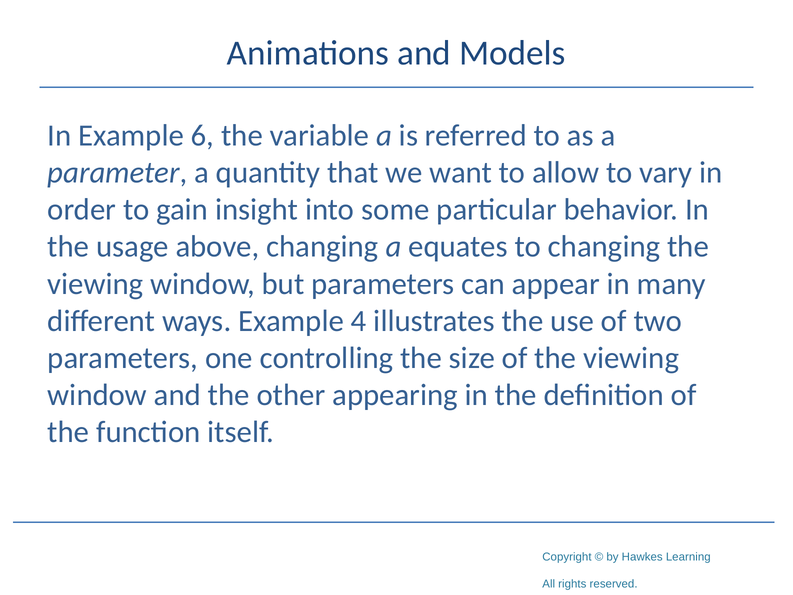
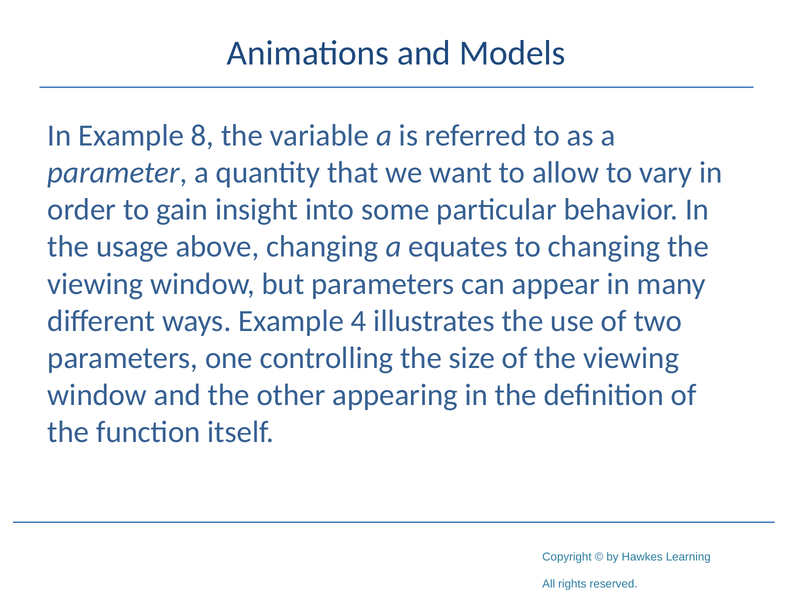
6: 6 -> 8 (203, 136)
